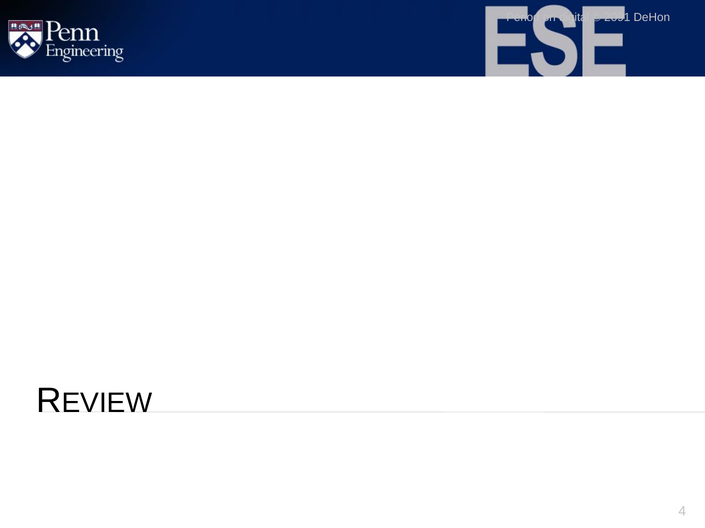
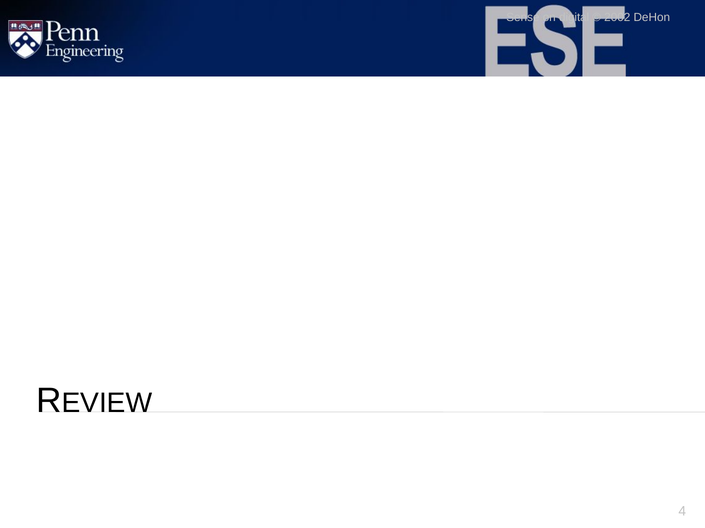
Period: Period -> Sense (523, 17)
2091: 2091 -> 2002 (617, 17)
